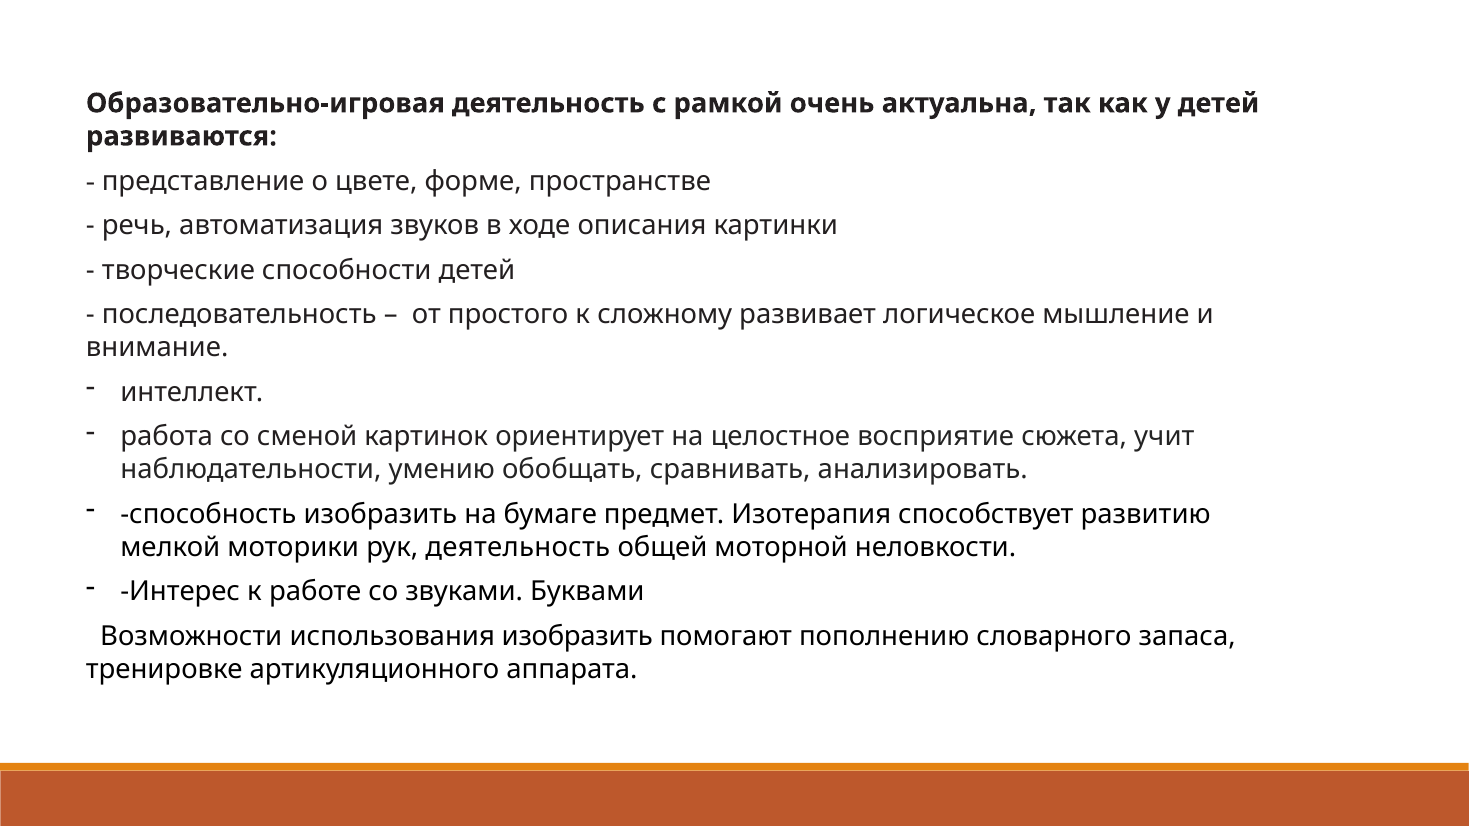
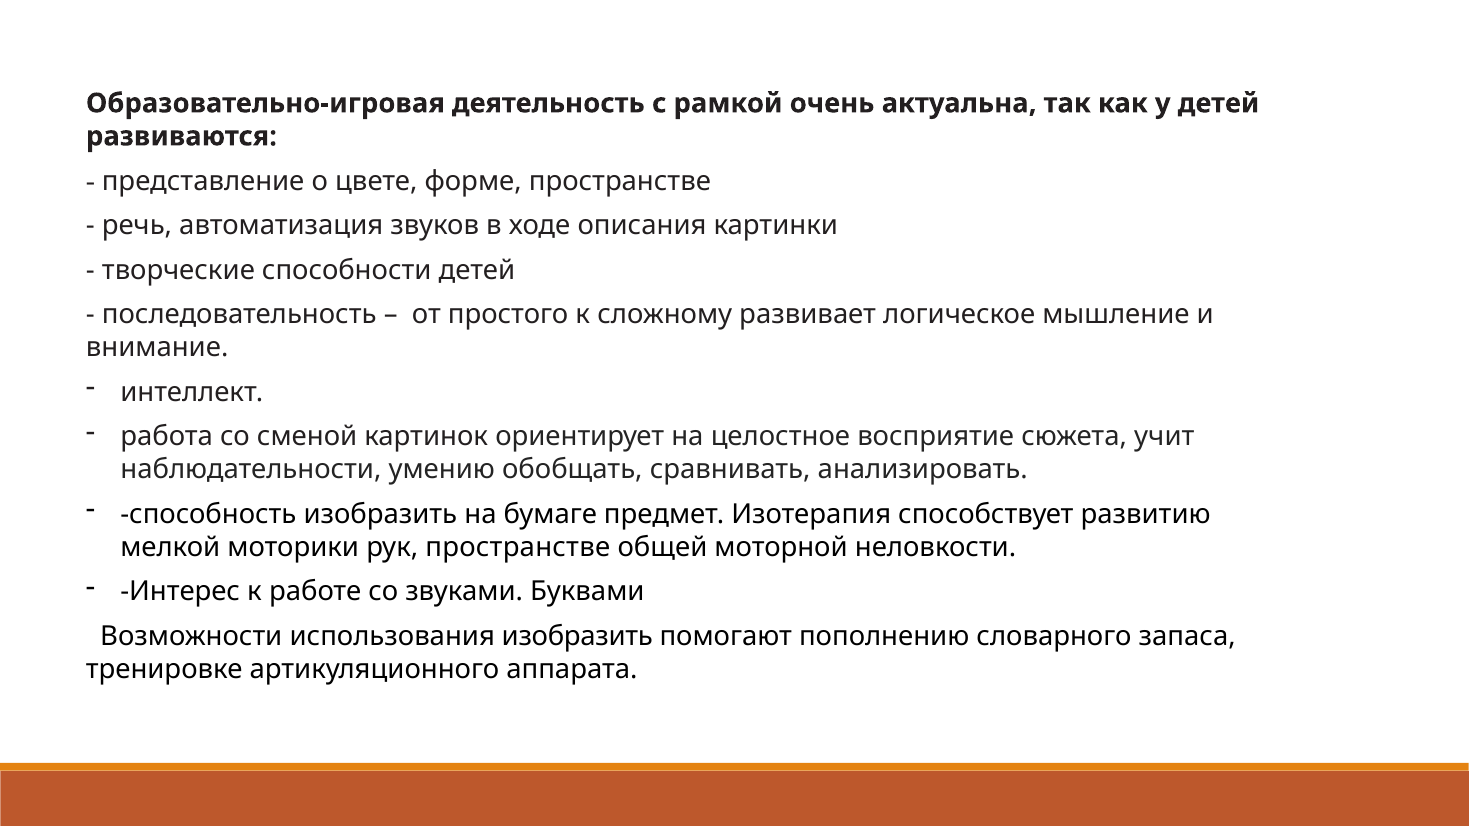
рук деятельность: деятельность -> пространстве (518, 547)
